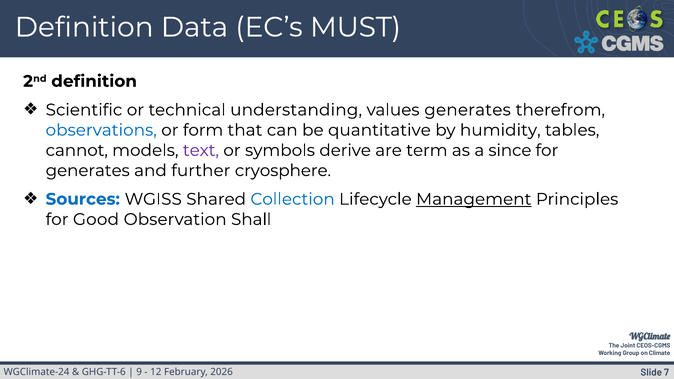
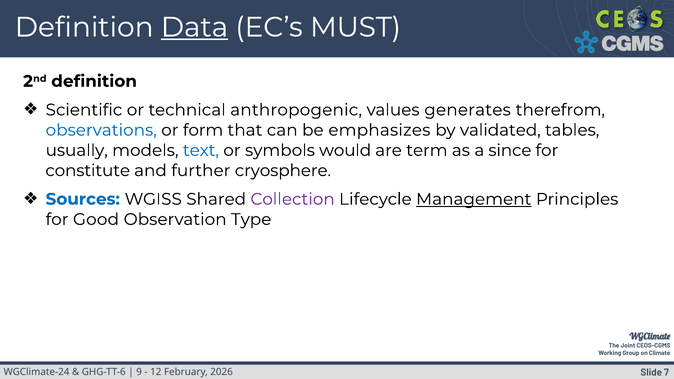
Data underline: none -> present (195, 27)
understanding: understanding -> anthropogenic (296, 110)
quantitative: quantitative -> emphasizes (379, 130)
humidity: humidity -> validated (500, 130)
cannot: cannot -> usually (77, 150)
text colour: purple -> blue (201, 150)
derive: derive -> would (345, 150)
generates: generates -> constitute (88, 171)
Collection colour: blue -> purple (293, 199)
Shall: Shall -> Type (251, 219)
